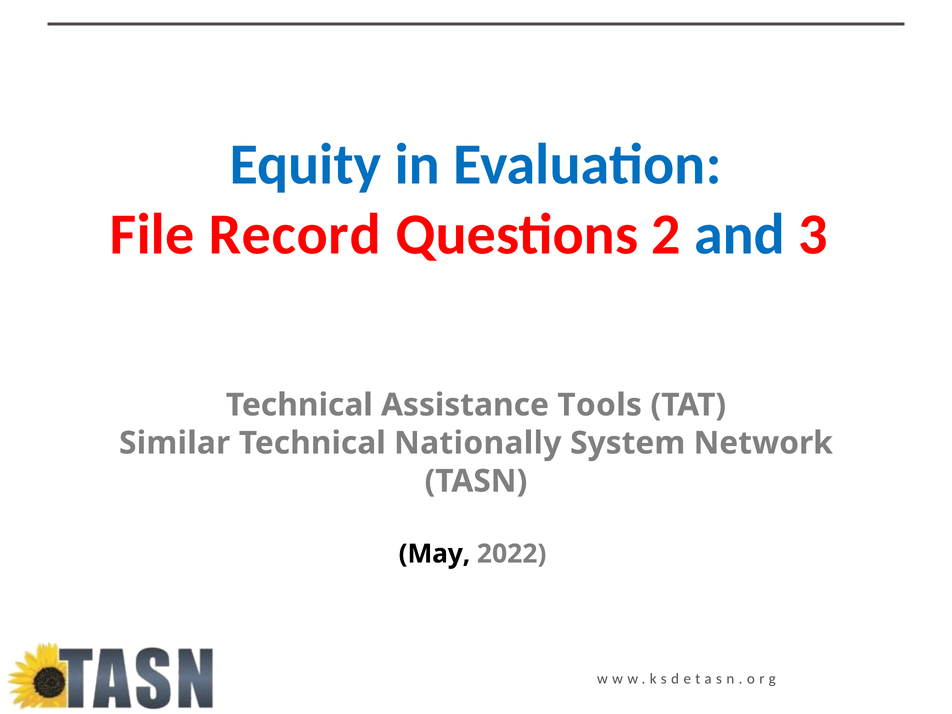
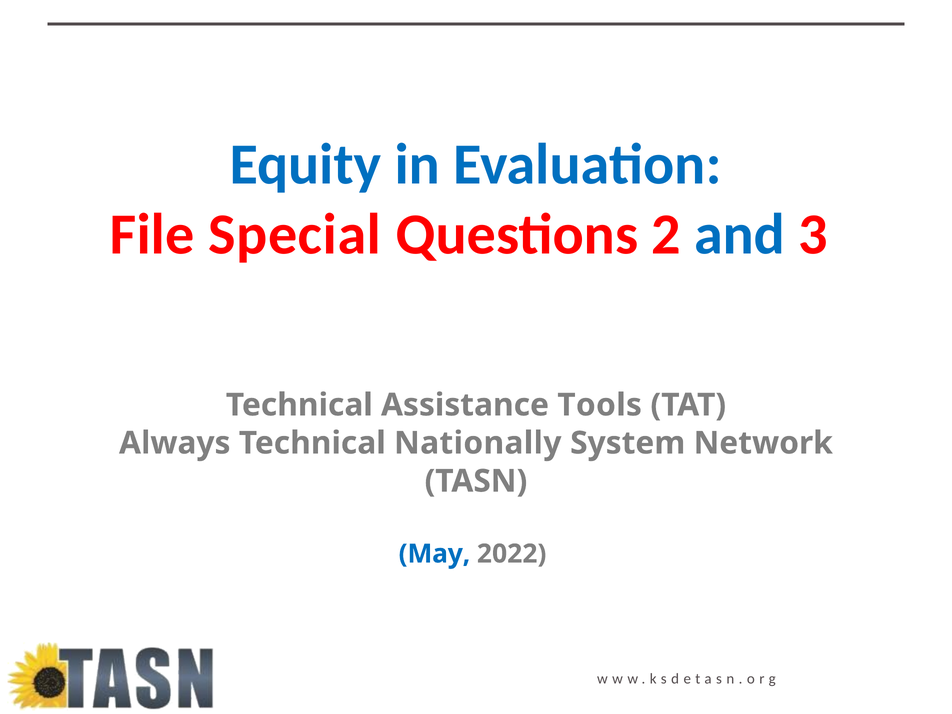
Record: Record -> Special (295, 234)
Similar: Similar -> Always (175, 443)
May colour: black -> blue (434, 554)
